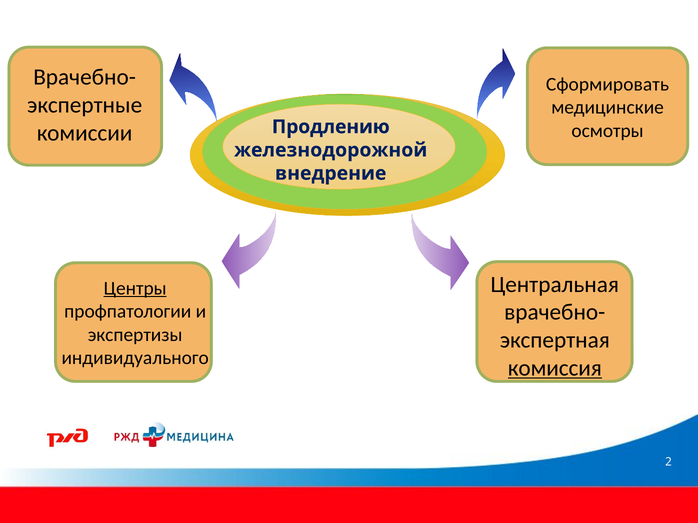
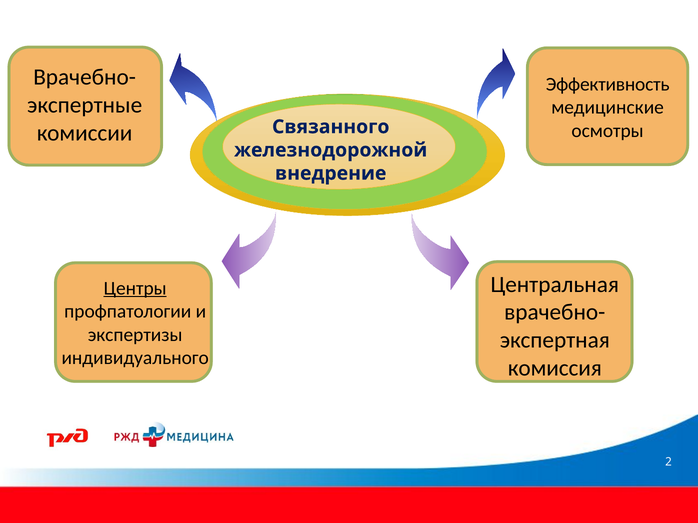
Сформировать: Сформировать -> Эффективность (608, 84)
Продлению: Продлению -> Связанного (331, 127)
комиссия underline: present -> none (555, 368)
